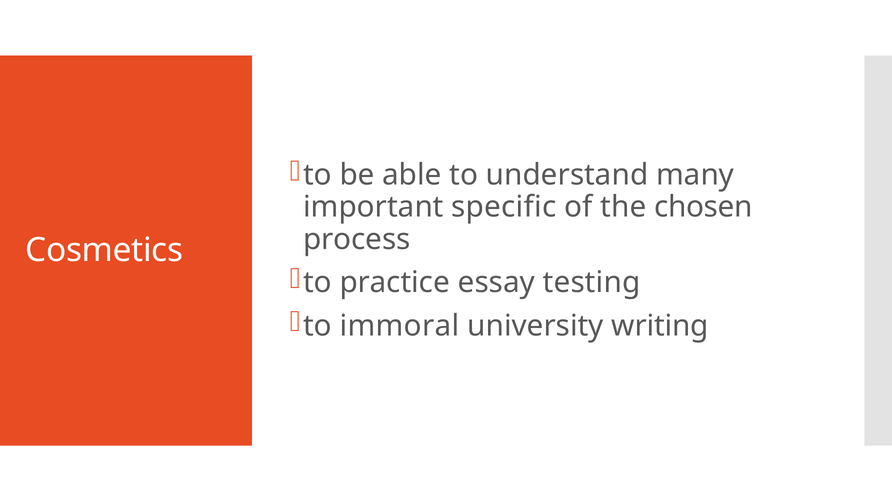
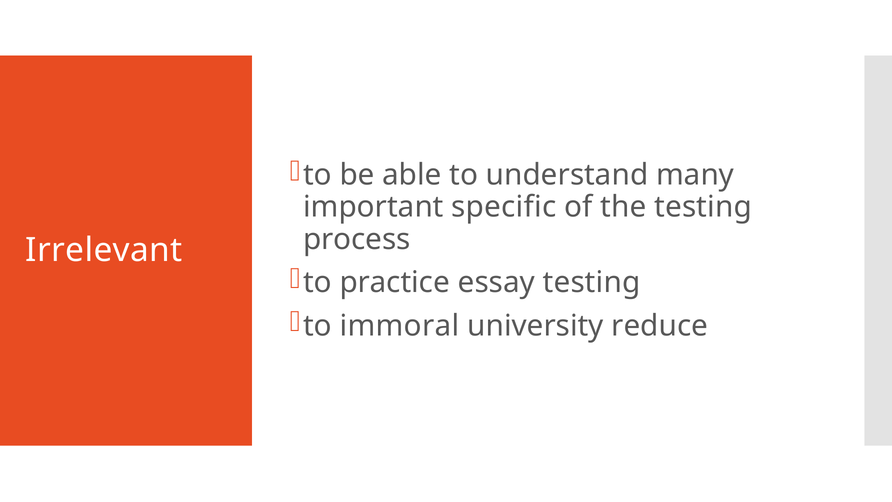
the chosen: chosen -> testing (703, 207)
Cosmetics: Cosmetics -> Irrelevant (104, 250)
writing: writing -> reduce (660, 326)
